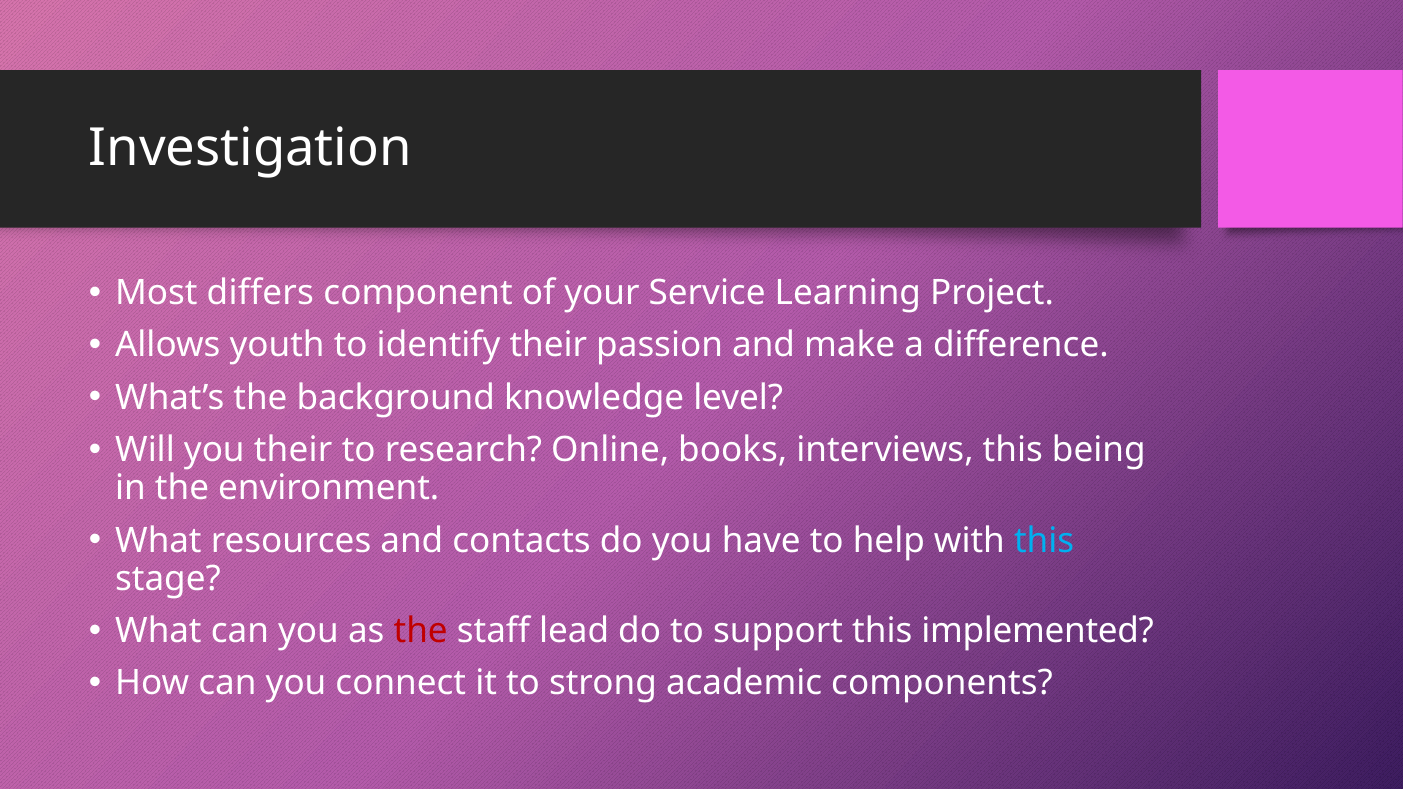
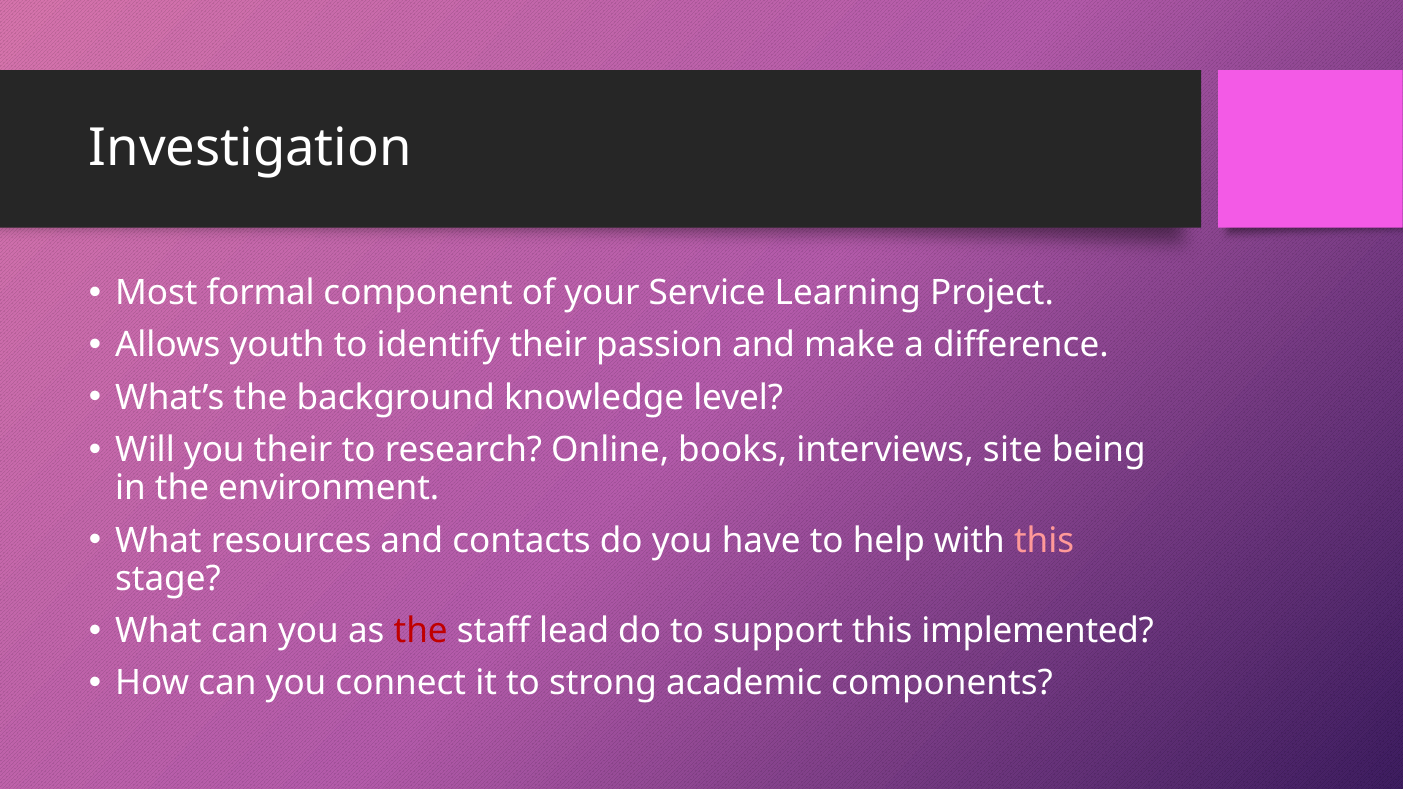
differs: differs -> formal (261, 293)
interviews this: this -> site (1013, 450)
this colour: light blue -> pink (1044, 541)
